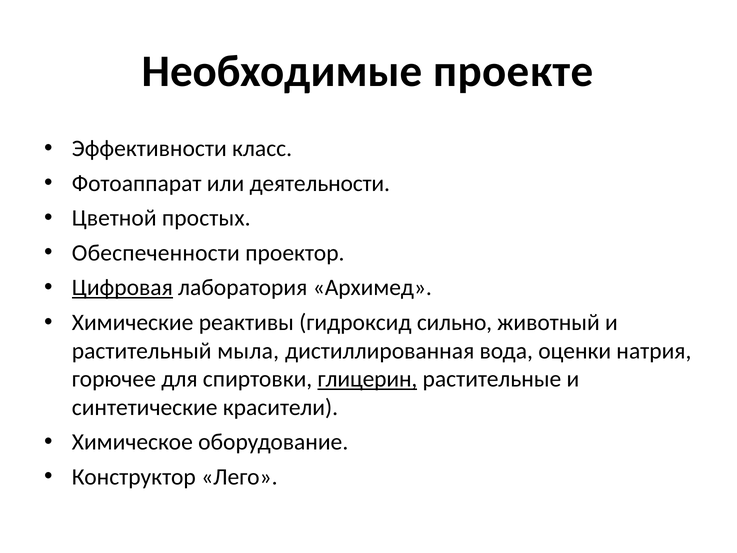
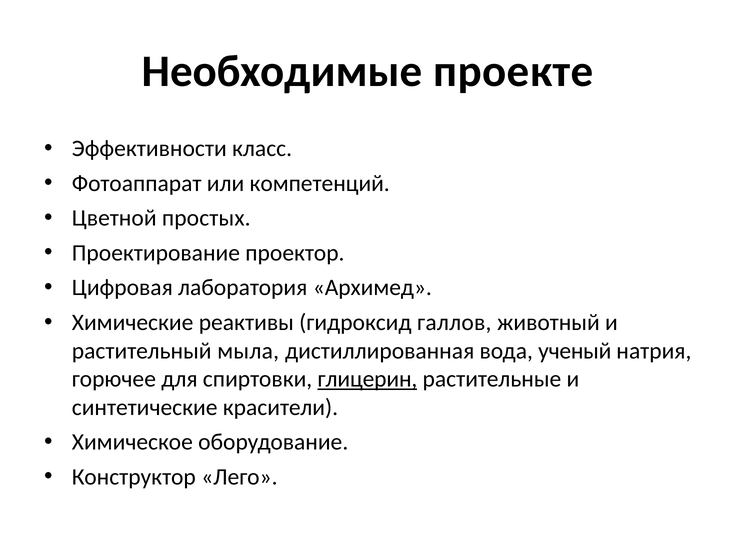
деятельности: деятельности -> компетенций (320, 183)
Обеспеченности: Обеспеченности -> Проектирование (156, 253)
Цифровая underline: present -> none (122, 288)
сильно: сильно -> галлов (454, 322)
оценки: оценки -> ученый (575, 351)
